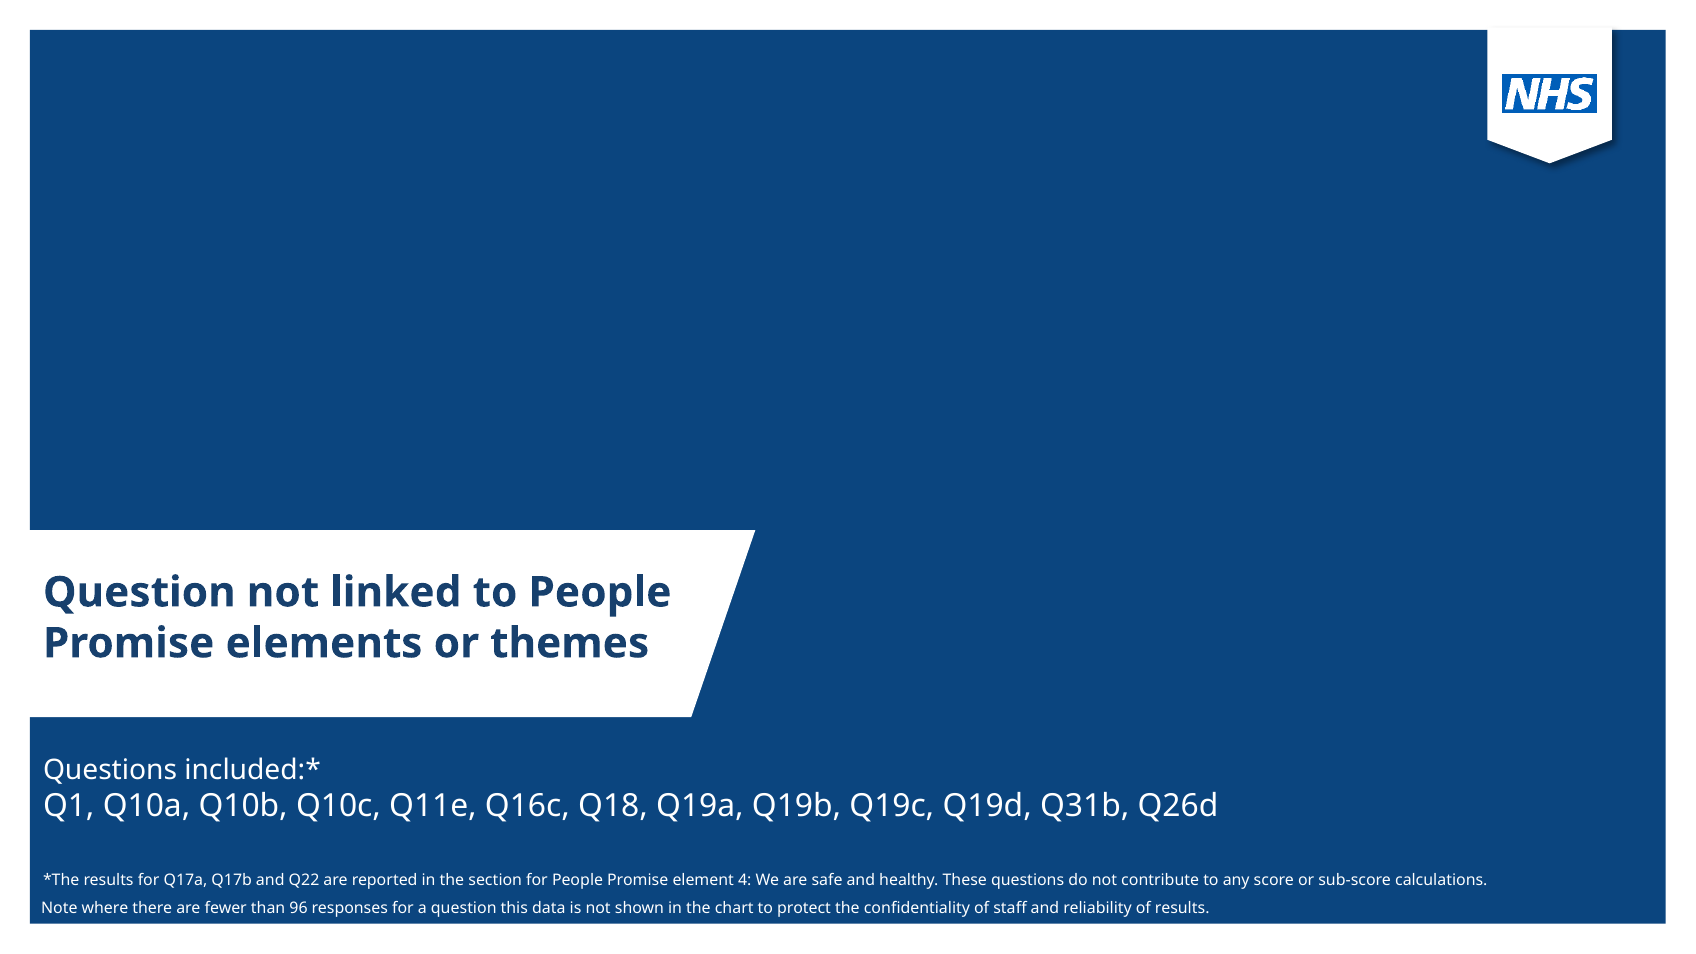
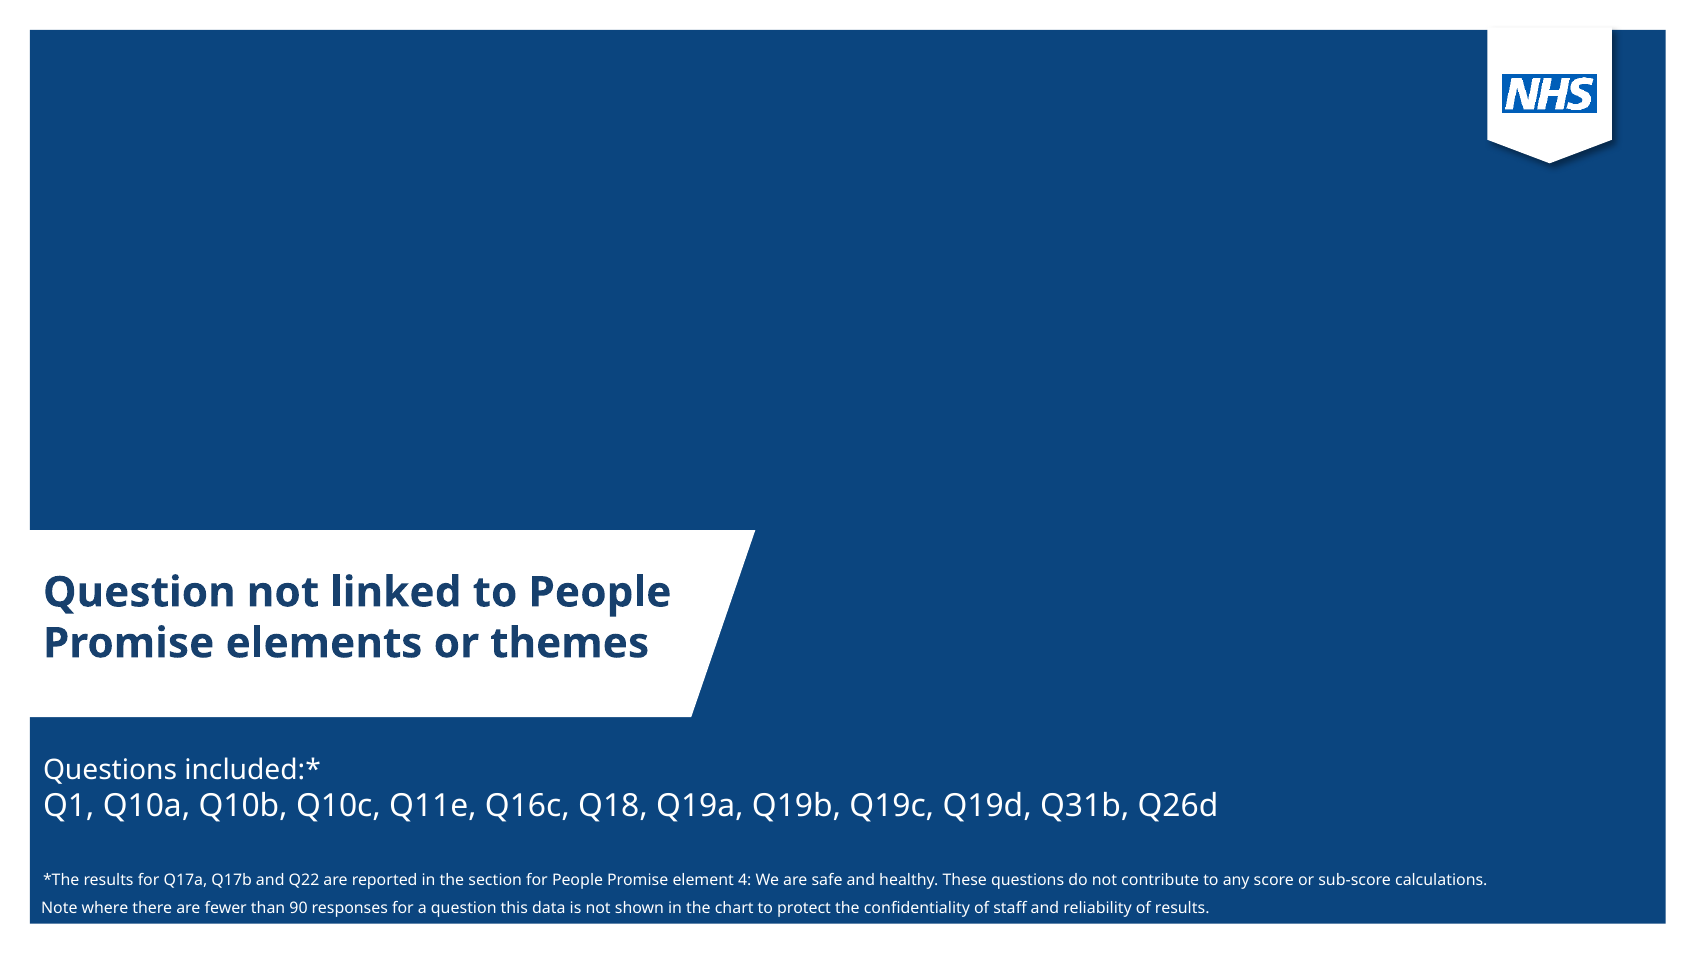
96: 96 -> 90 (299, 909)
